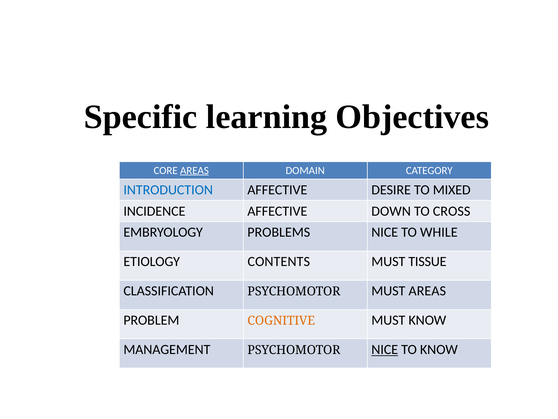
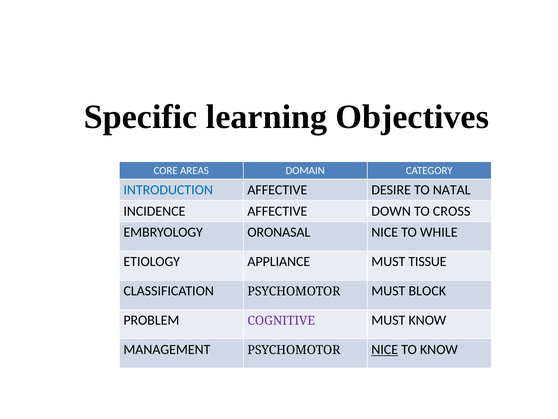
AREAS underline: present -> none (194, 170)
MIXED: MIXED -> NATAL (452, 190)
PROBLEMS: PROBLEMS -> ORONASAL (279, 232)
CONTENTS: CONTENTS -> APPLIANCE (279, 261)
MUST AREAS: AREAS -> BLOCK (427, 291)
COGNITIVE colour: orange -> purple (281, 320)
